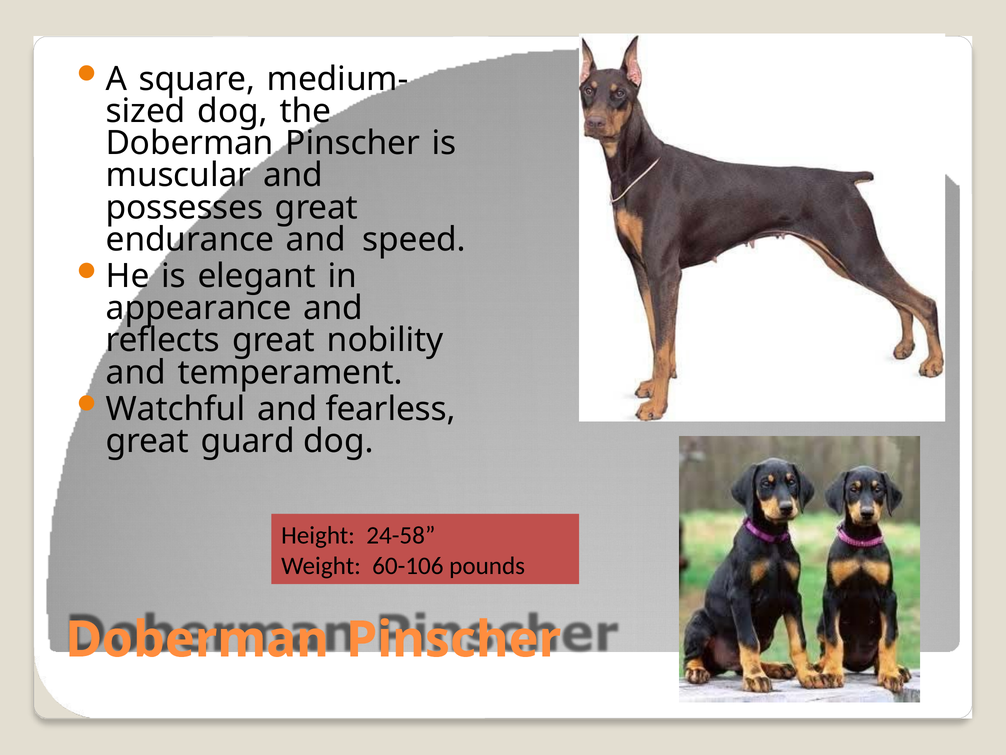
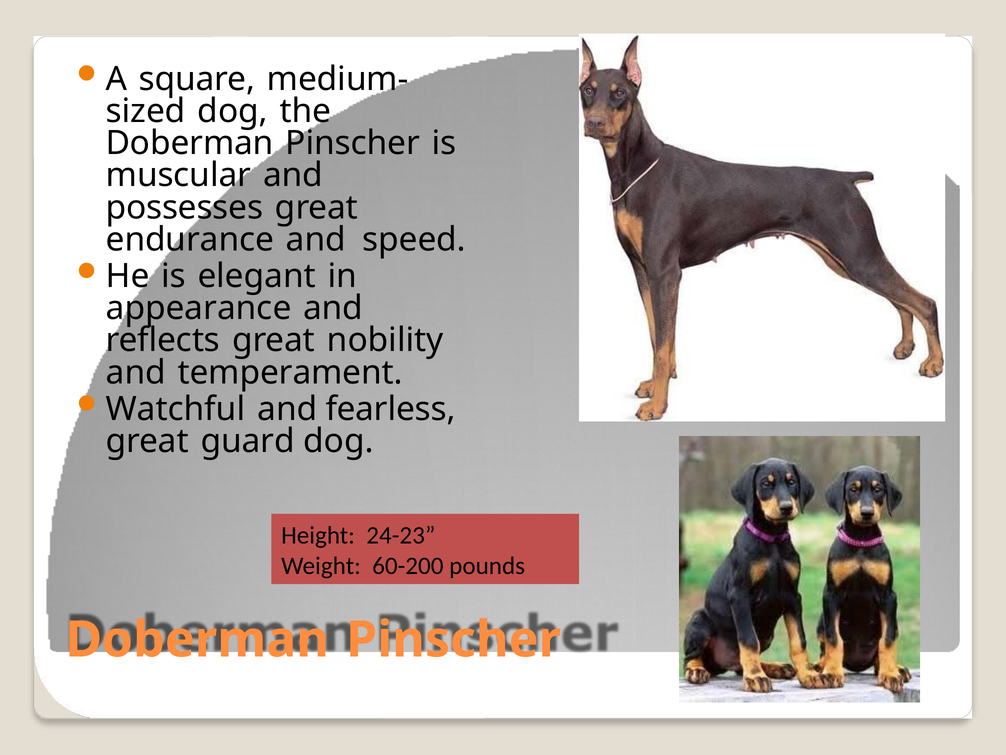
24-58: 24-58 -> 24-23 (401, 535)
60-106: 60-106 -> 60-200 (408, 565)
